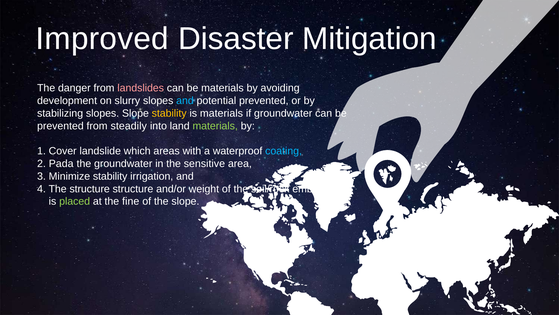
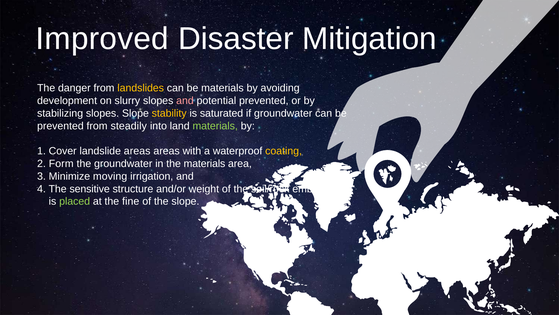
landslides colour: pink -> yellow (141, 88)
and colour: light blue -> pink (185, 101)
is materials: materials -> saturated (222, 113)
landslide which: which -> areas (137, 151)
coating colour: light blue -> yellow (284, 151)
Pada: Pada -> Form (61, 163)
the sensitive: sensitive -> materials (204, 163)
Minimize stability: stability -> moving (110, 176)
The structure: structure -> sensitive (90, 189)
